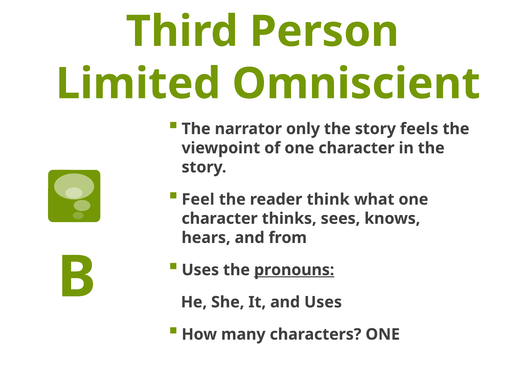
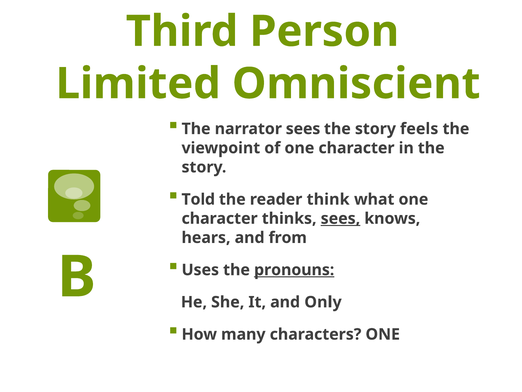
narrator only: only -> sees (303, 129)
Feel: Feel -> Told (198, 199)
sees underline: none -> present (340, 218)
and Uses: Uses -> Only (323, 302)
